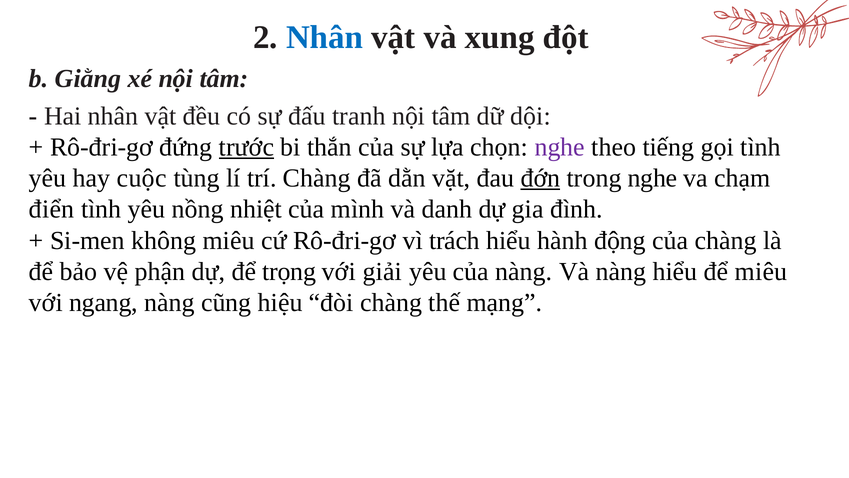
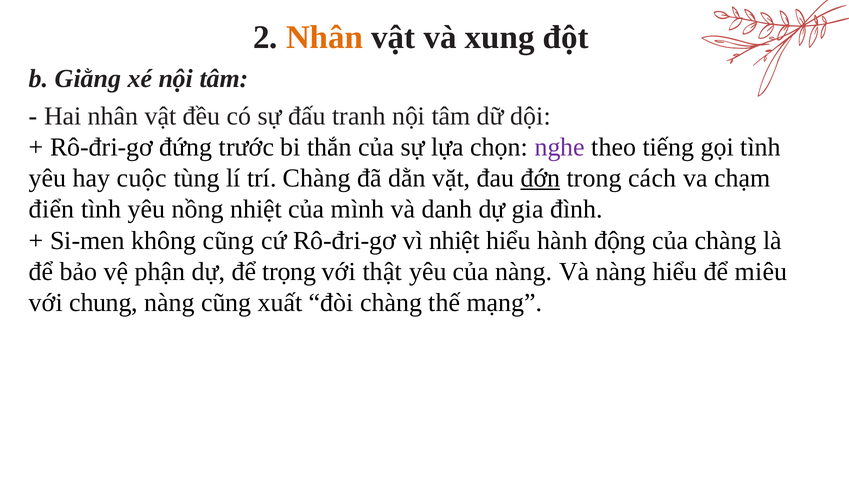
Nhân colour: blue -> orange (325, 37)
trước underline: present -> none (246, 147)
trong nghe: nghe -> cách (652, 178)
không miêu: miêu -> cũng (229, 240)
vì trách: trách -> nhiệt (454, 240)
giải: giải -> thật (382, 271)
ngang: ngang -> chung (104, 303)
hiệu: hiệu -> xuất (280, 303)
